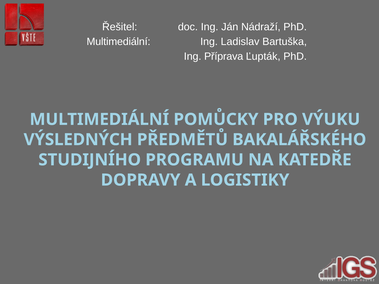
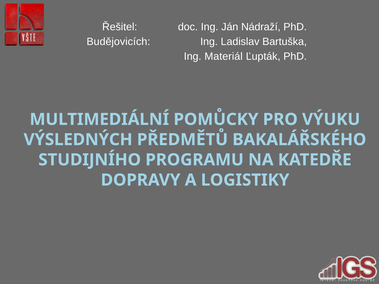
Multimediální: Multimediální -> Budějovicích (118, 42)
Příprava: Příprava -> Materiál (224, 56)
